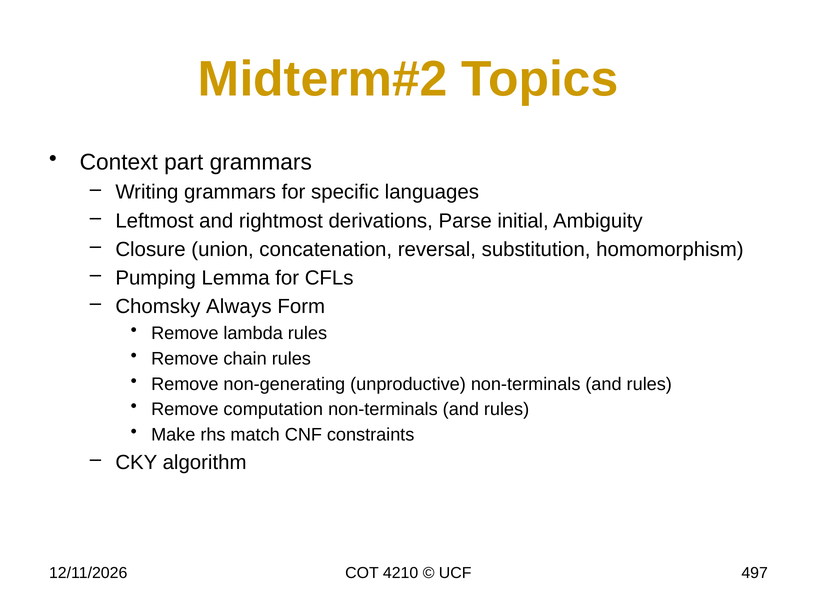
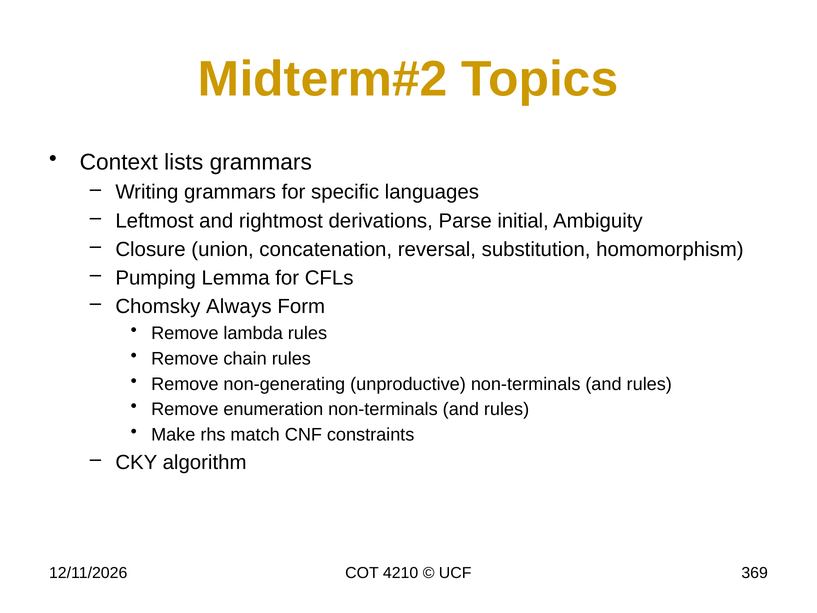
part: part -> lists (184, 162)
computation: computation -> enumeration (273, 409)
497: 497 -> 369 (755, 573)
